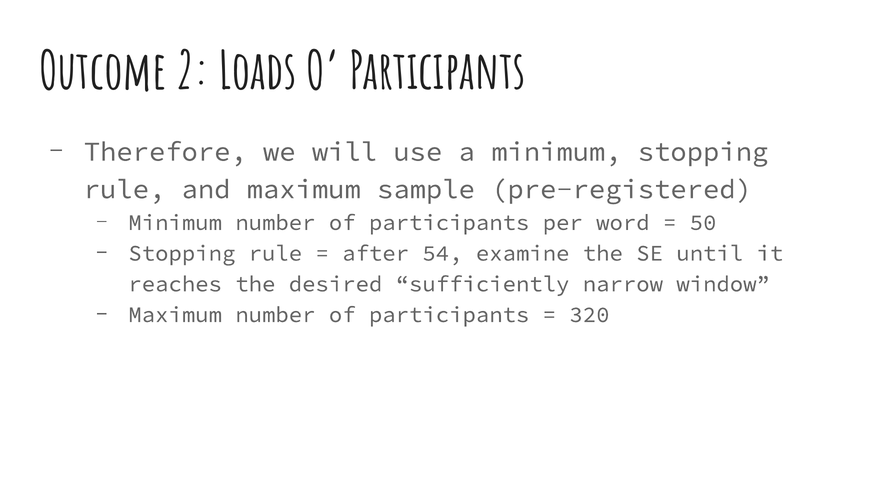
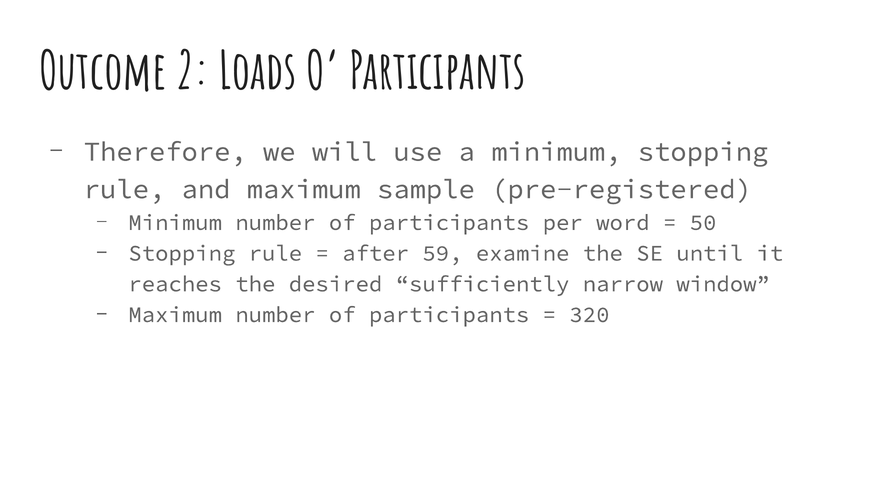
54: 54 -> 59 (442, 253)
